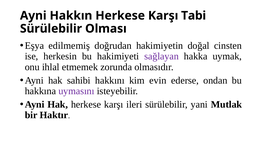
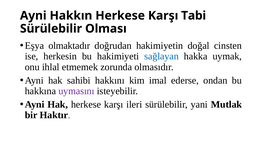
edilmemiş: edilmemiş -> olmaktadır (69, 45)
sağlayan colour: purple -> blue (162, 56)
evin: evin -> imal (158, 80)
